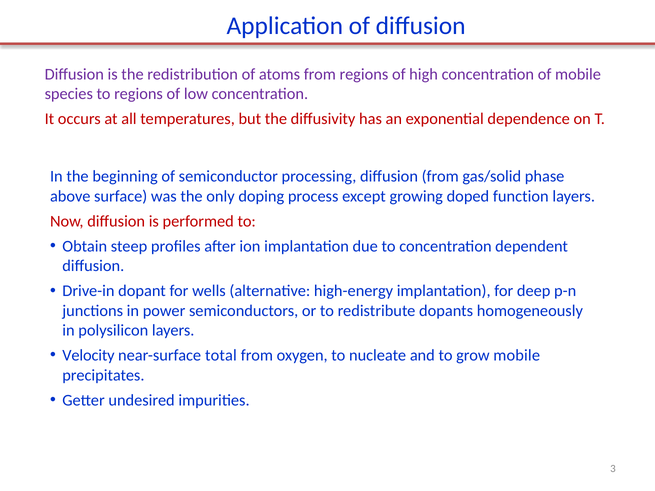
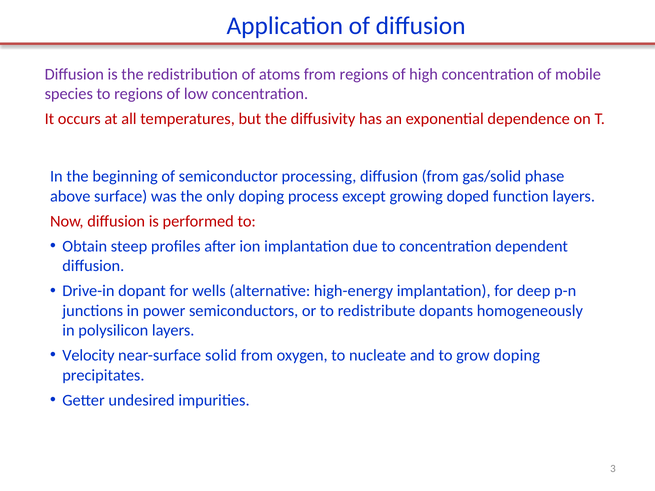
total: total -> solid (221, 356)
grow mobile: mobile -> doping (517, 356)
